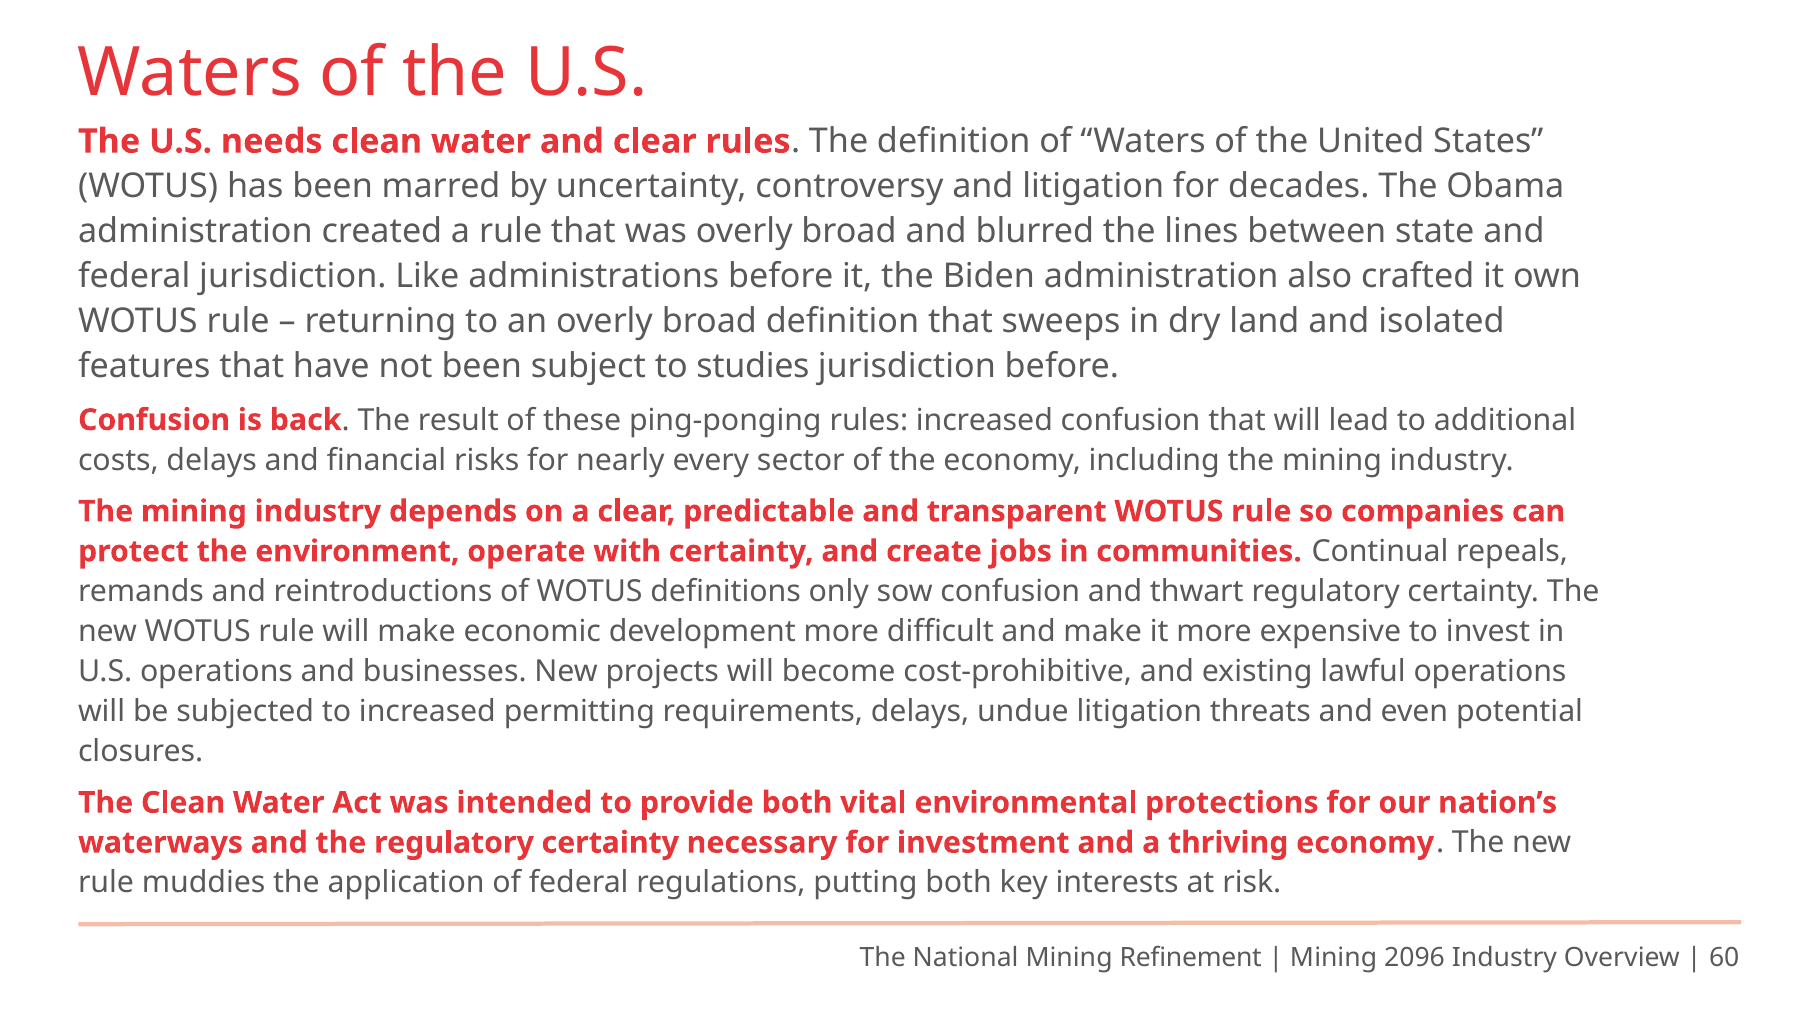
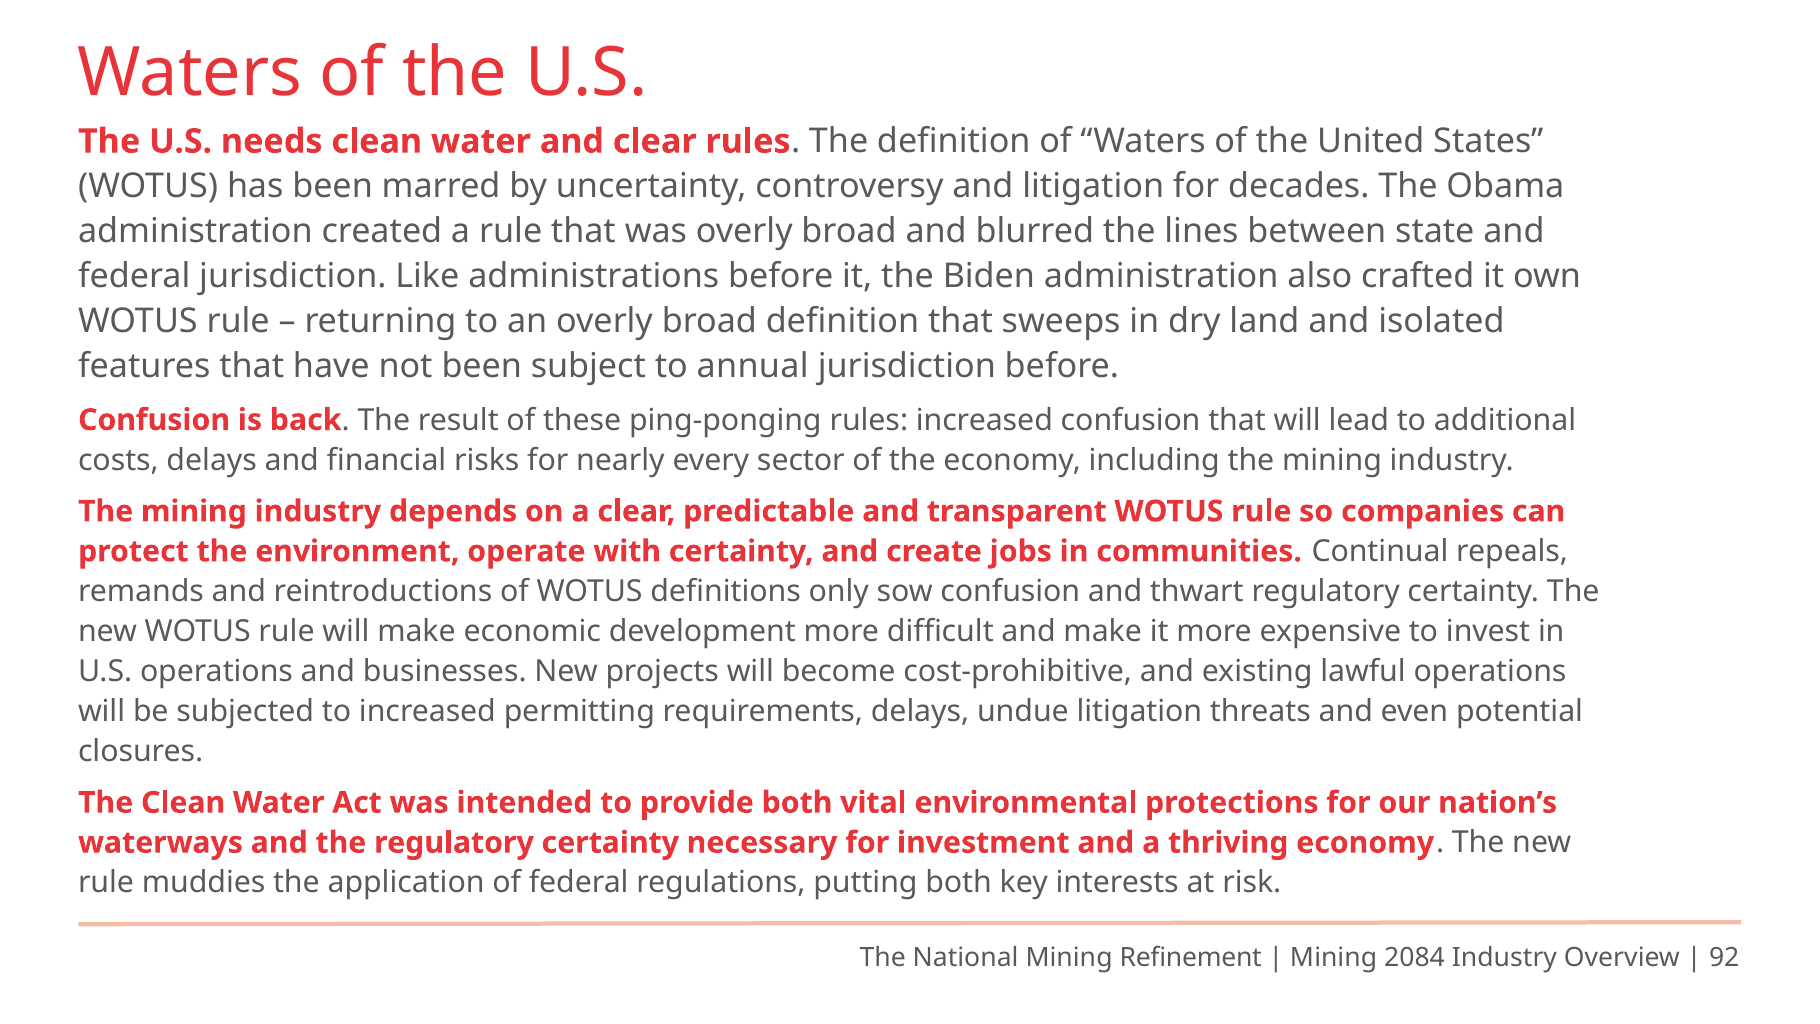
studies: studies -> annual (753, 367)
2096: 2096 -> 2084 (1414, 957)
60: 60 -> 92 (1724, 957)
